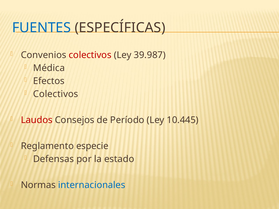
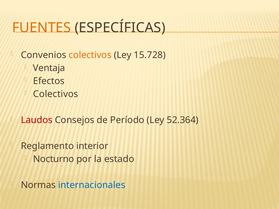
FUENTES colour: blue -> orange (42, 28)
colectivos colour: red -> orange (90, 55)
39.987: 39.987 -> 15.728 (150, 55)
Médica: Médica -> Ventaja (49, 68)
10.445: 10.445 -> 52.364 (183, 120)
especie: especie -> interior (92, 146)
Defensas: Defensas -> Nocturno (54, 159)
